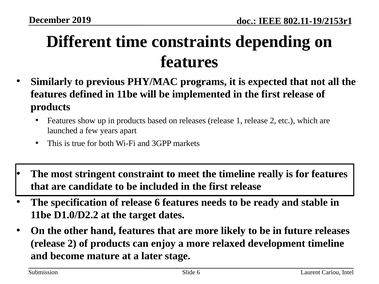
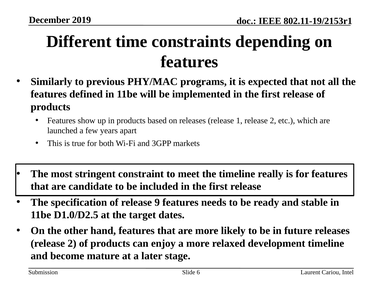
release 6: 6 -> 9 (157, 202)
D1.0/D2.2: D1.0/D2.2 -> D1.0/D2.5 (76, 215)
